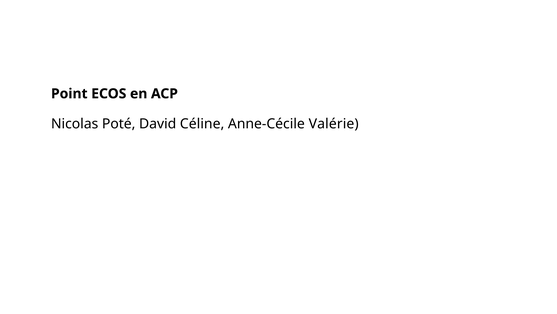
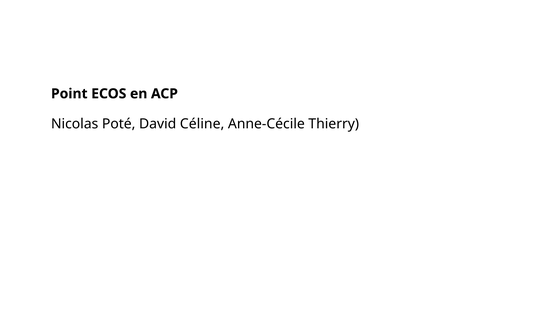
Valérie: Valérie -> Thierry (334, 124)
